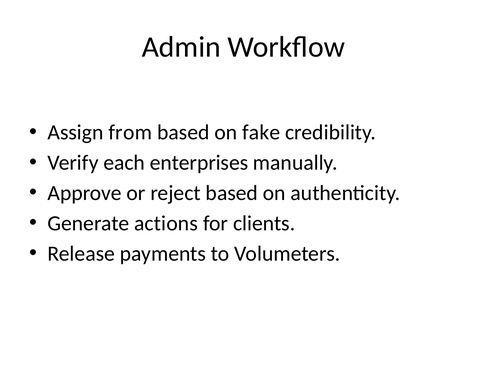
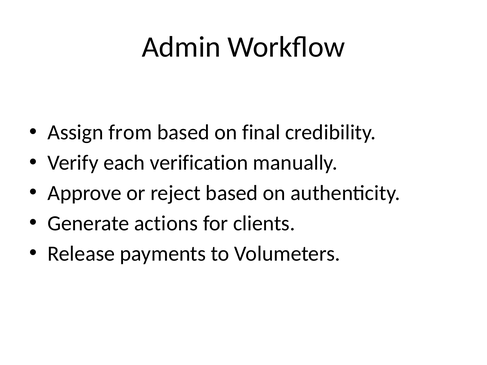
fake: fake -> final (261, 132)
enterprises: enterprises -> verification (199, 163)
